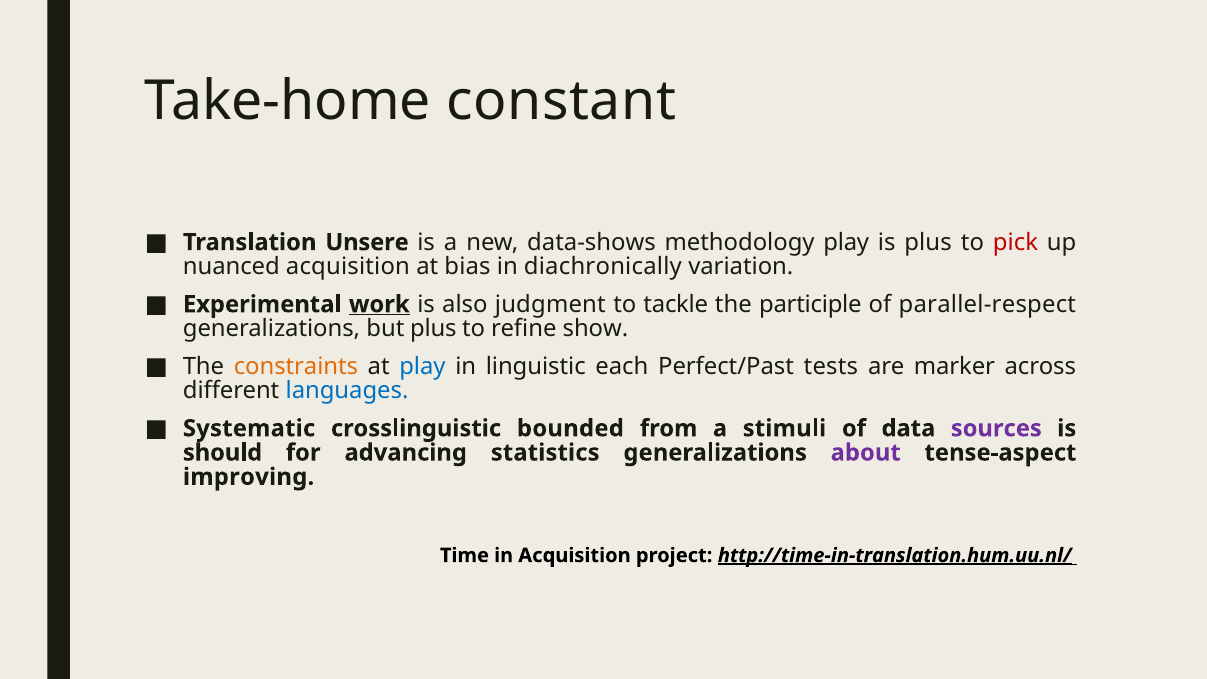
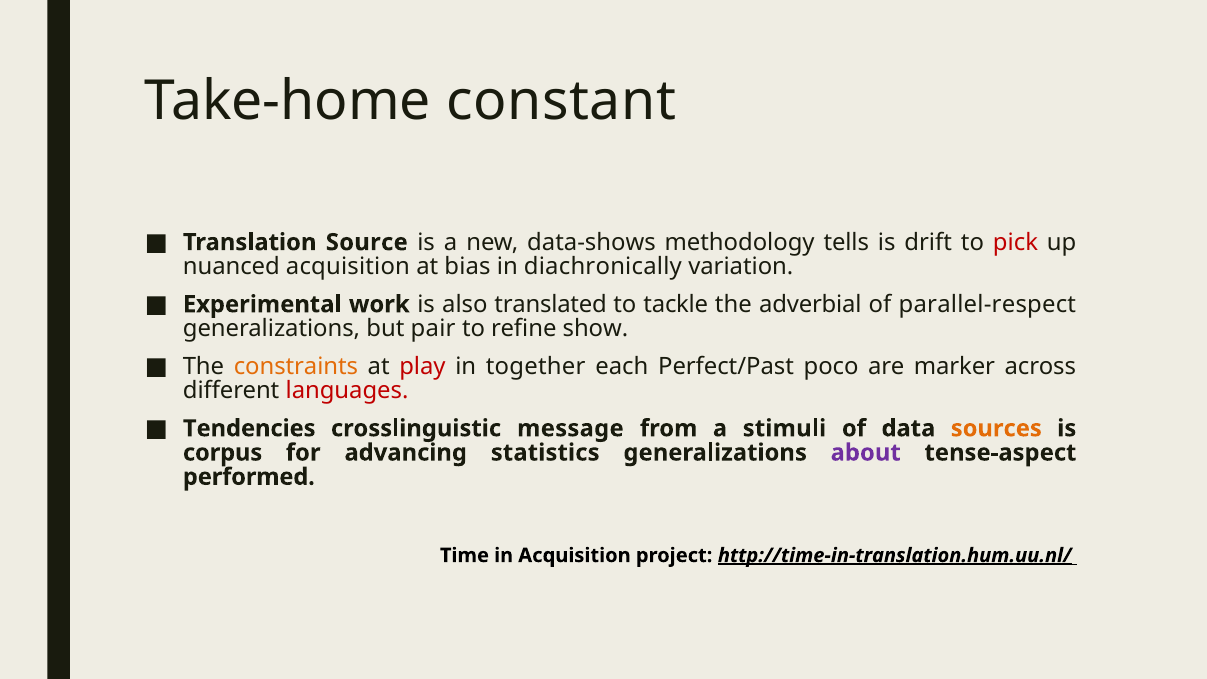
Unsere: Unsere -> Source (367, 242)
methodology play: play -> tells (846, 242)
is plus: plus -> drift (928, 242)
work underline: present -> none (379, 304)
judgment: judgment -> translated (551, 304)
participle: participle -> adverbial (810, 304)
but plus: plus -> pair (433, 329)
play colour: blue -> red (422, 366)
linguistic: linguistic -> together (536, 366)
tests: tests -> poco (831, 366)
languages colour: blue -> red (347, 391)
Systematic: Systematic -> Tendencies (249, 428)
bounded: bounded -> message (570, 428)
sources colour: purple -> orange (996, 428)
should: should -> corpus (223, 453)
improving: improving -> performed (249, 477)
